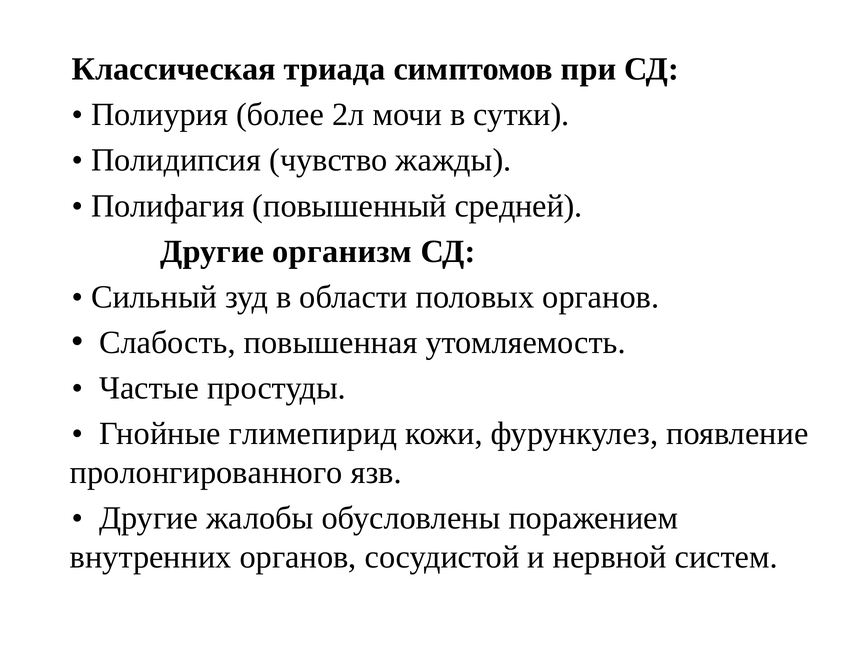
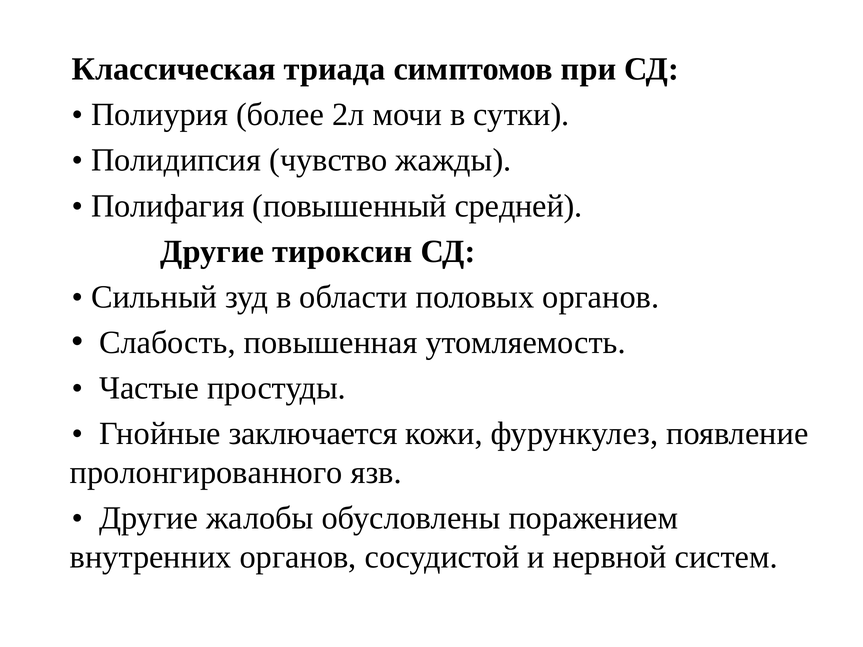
организм: организм -> тироксин (342, 252)
глимепирид: глимепирид -> заключается (313, 434)
